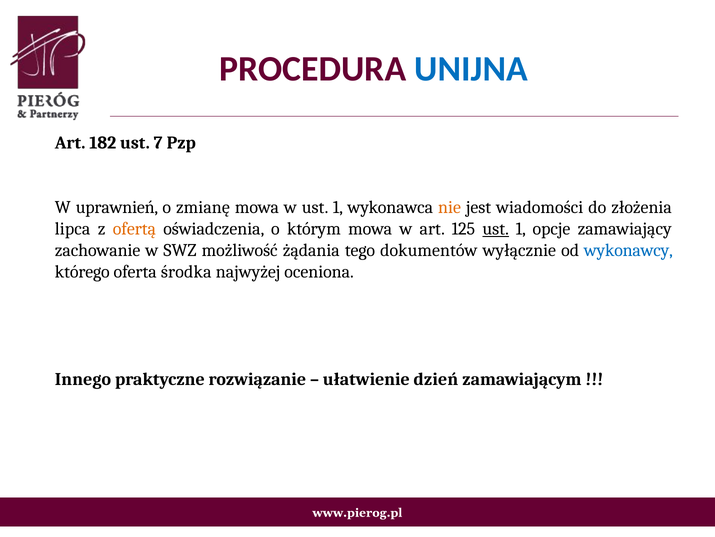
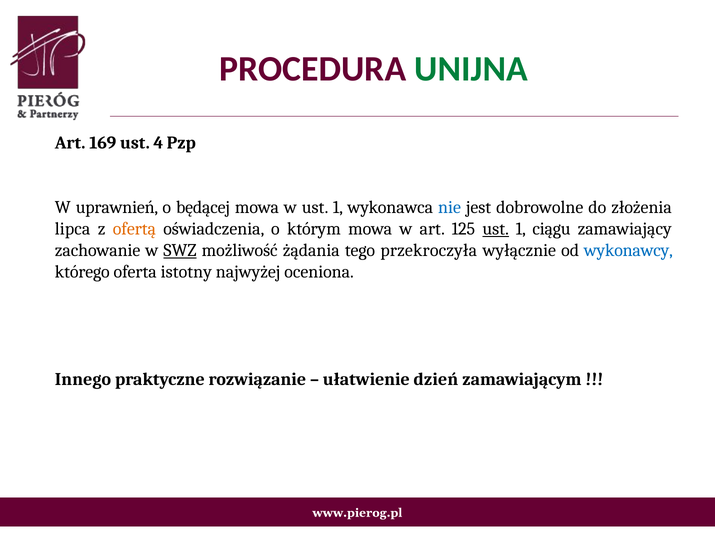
UNIJNA colour: blue -> green (471, 69)
182: 182 -> 169 (103, 143)
7: 7 -> 4 (158, 143)
zmianę: zmianę -> będącej (203, 207)
nie colour: orange -> blue (449, 207)
wiadomości: wiadomości -> dobrowolne (540, 207)
opcje: opcje -> ciągu (552, 229)
SWZ underline: none -> present (180, 250)
dokumentów: dokumentów -> przekroczyła (429, 250)
środka: środka -> istotny (186, 272)
